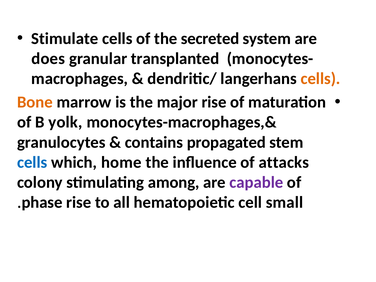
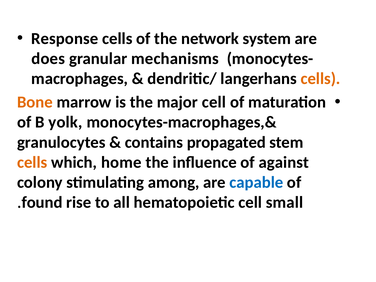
Stimulate: Stimulate -> Response (65, 39)
secreted: secreted -> network (210, 39)
transplanted: transplanted -> mechanisms (175, 59)
major rise: rise -> cell (214, 102)
cells colour: blue -> orange (32, 162)
attacks: attacks -> against (284, 162)
capable colour: purple -> blue (256, 182)
phase: phase -> found (42, 202)
